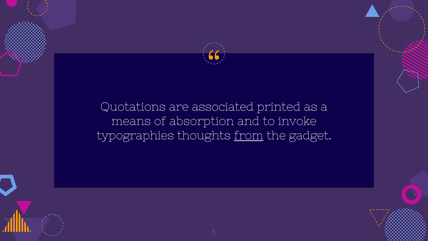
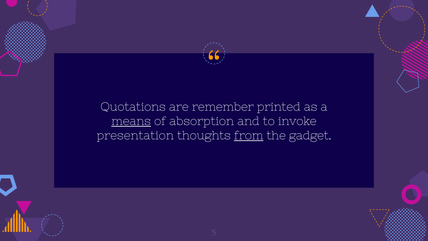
associated: associated -> remember (223, 107)
means underline: none -> present (131, 121)
typographies: typographies -> presentation (135, 135)
